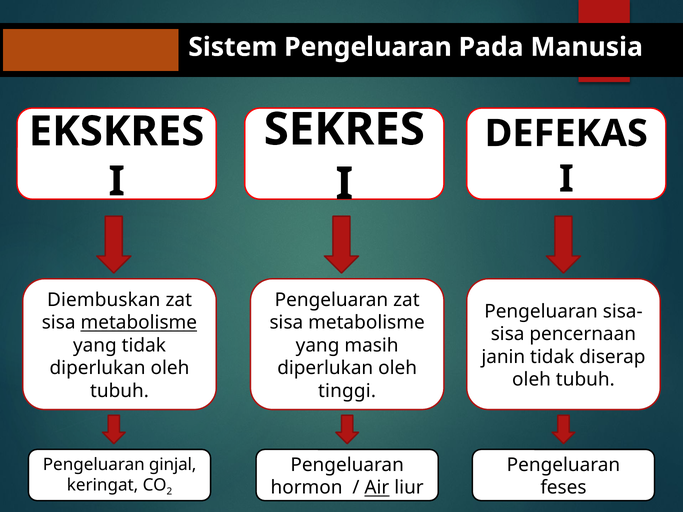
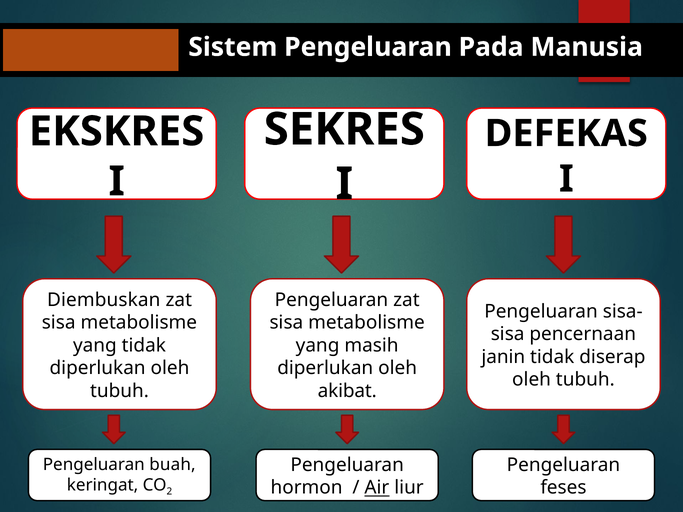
metabolisme underline: present -> none (139, 323)
tinggi: tinggi -> akibat (347, 391)
ginjal: ginjal -> buah (172, 465)
